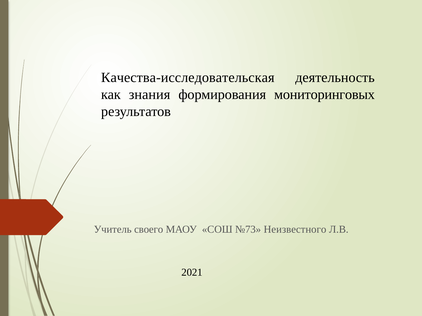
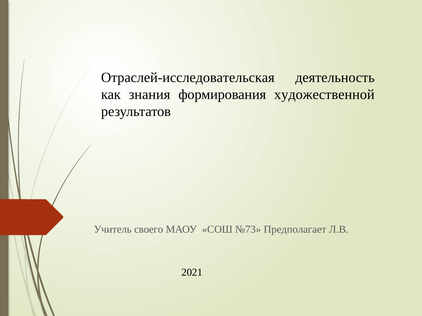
Качества-исследовательская: Качества-исследовательская -> Отраслей-исследовательская (188, 78)
мониторинговых: мониторинговых -> художественной (324, 95)
Неизвестного: Неизвестного -> Предполагает (295, 230)
